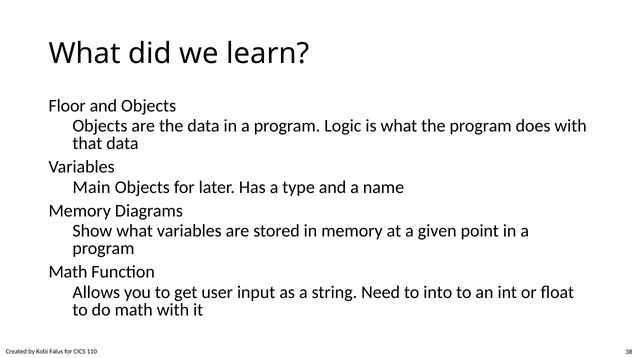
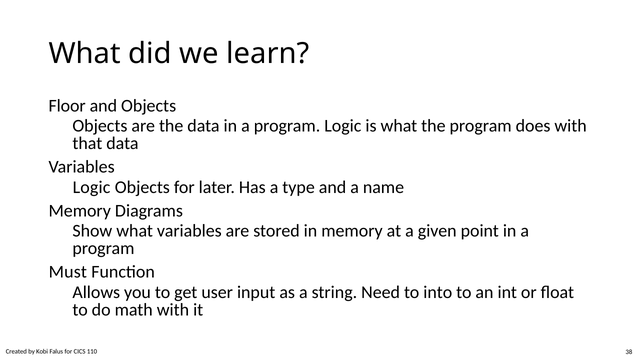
Main: Main -> Logic (92, 187)
Math: Math -> Must (68, 272)
